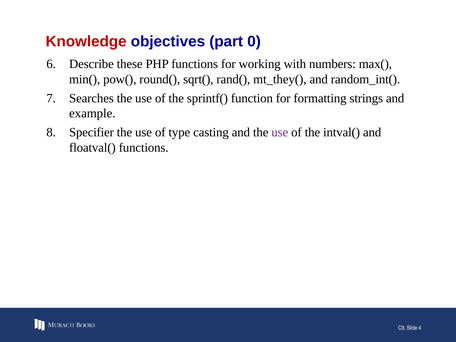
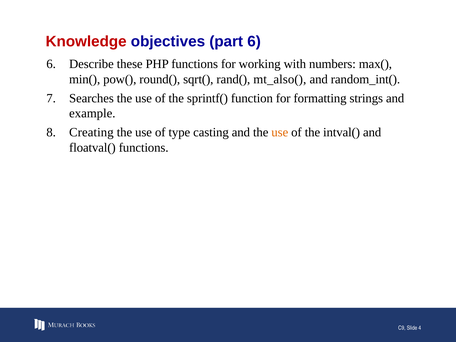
part 0: 0 -> 6 (254, 41)
mt_they(: mt_they( -> mt_also( (280, 79)
Specifier: Specifier -> Creating (91, 132)
use colour: purple -> orange (280, 132)
